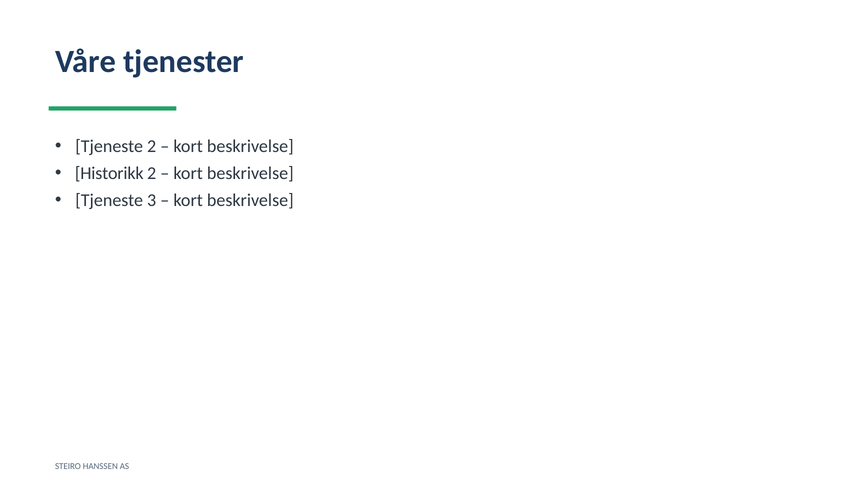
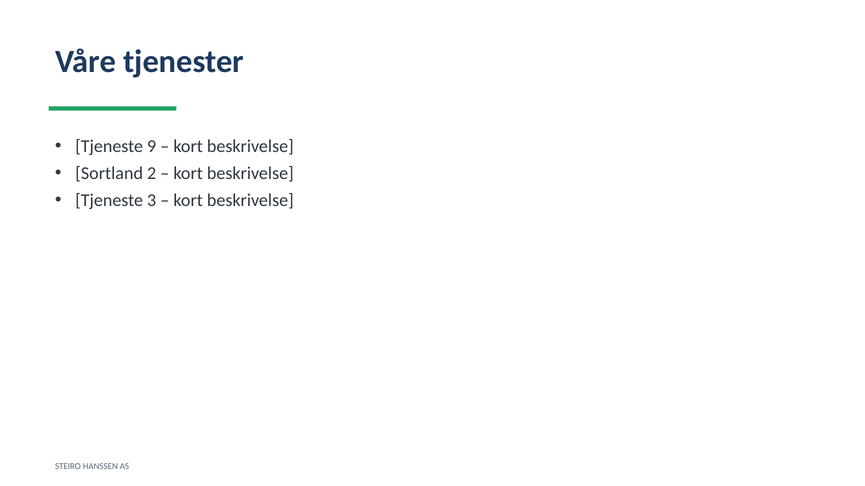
Tjeneste 2: 2 -> 9 (152, 147)
Historikk: Historikk -> Sortland (109, 174)
